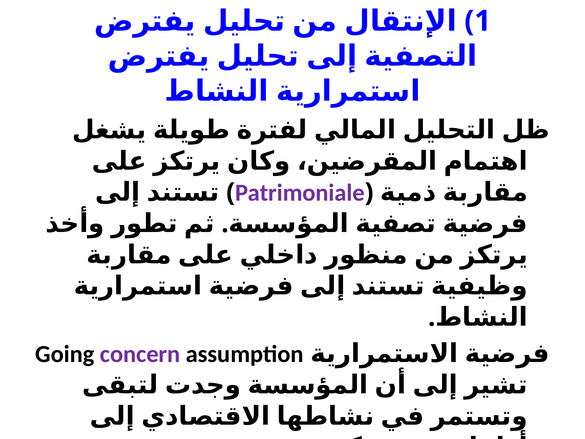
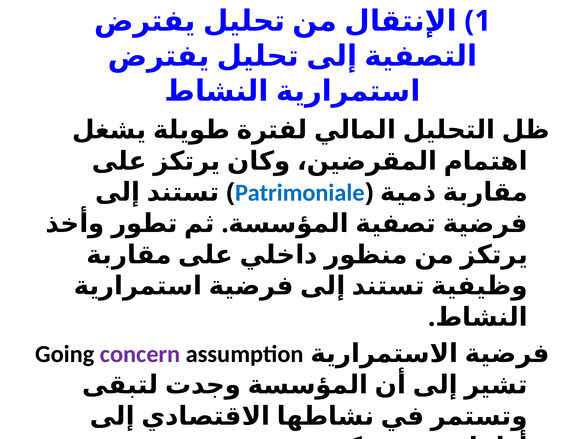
Patrimoniale colour: purple -> blue (300, 193)
